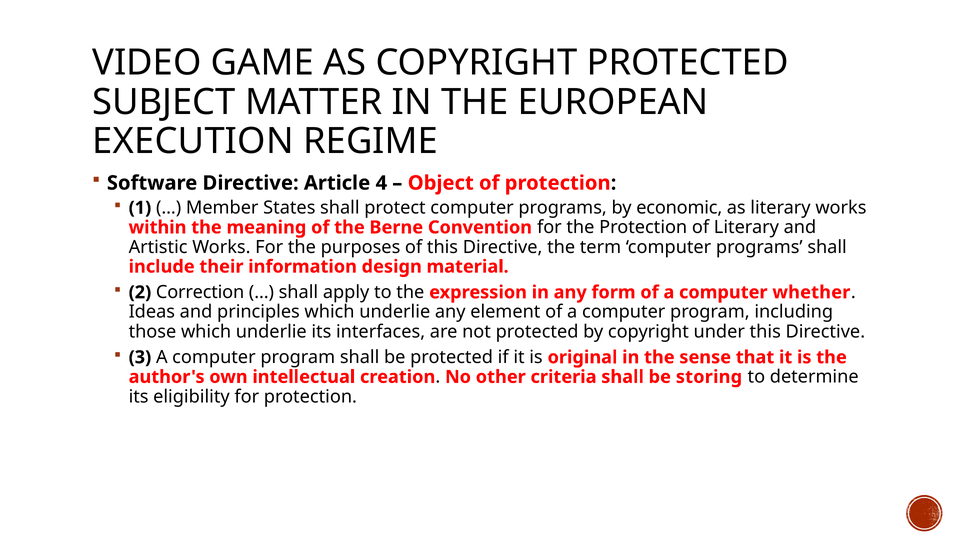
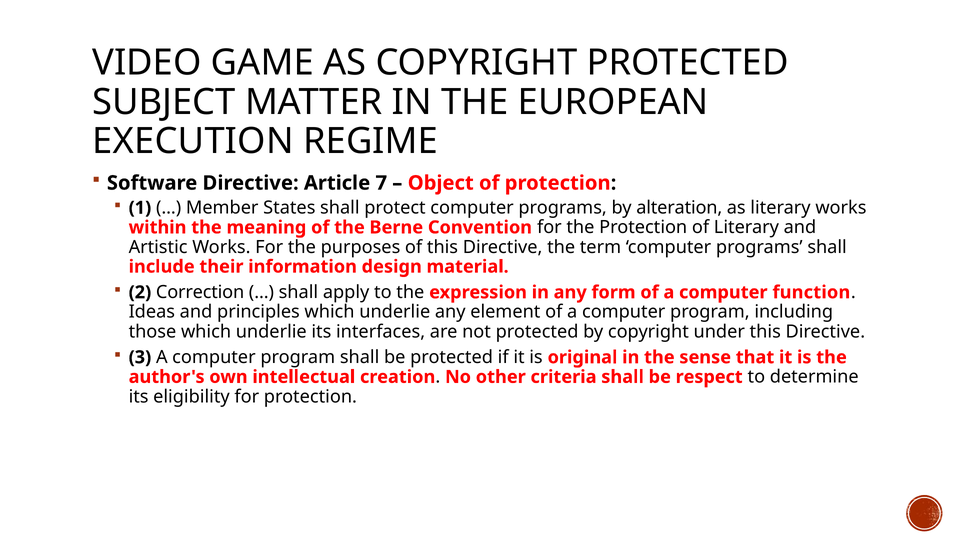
4: 4 -> 7 (381, 183)
economic: economic -> alteration (679, 208)
whether: whether -> function (811, 292)
storing: storing -> respect (709, 377)
